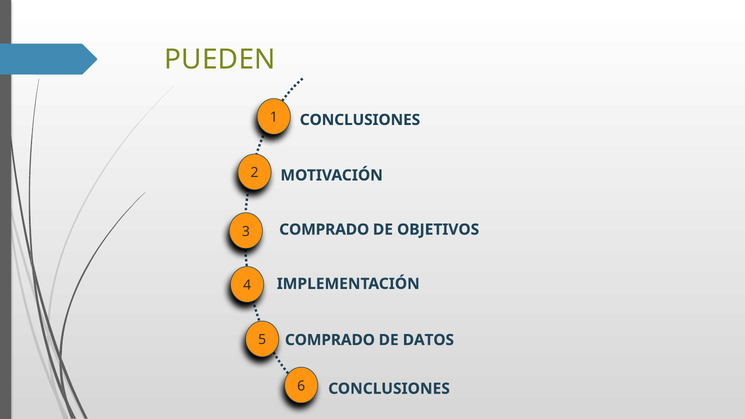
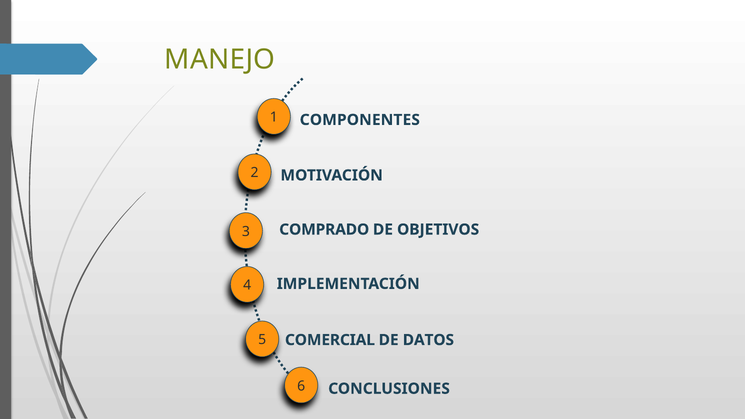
PUEDEN: PUEDEN -> MANEJO (220, 60)
CONCLUSIONES: CONCLUSIONES -> COMPONENTES (360, 120)
COMPRADO: COMPRADO -> COMERCIAL (330, 340)
